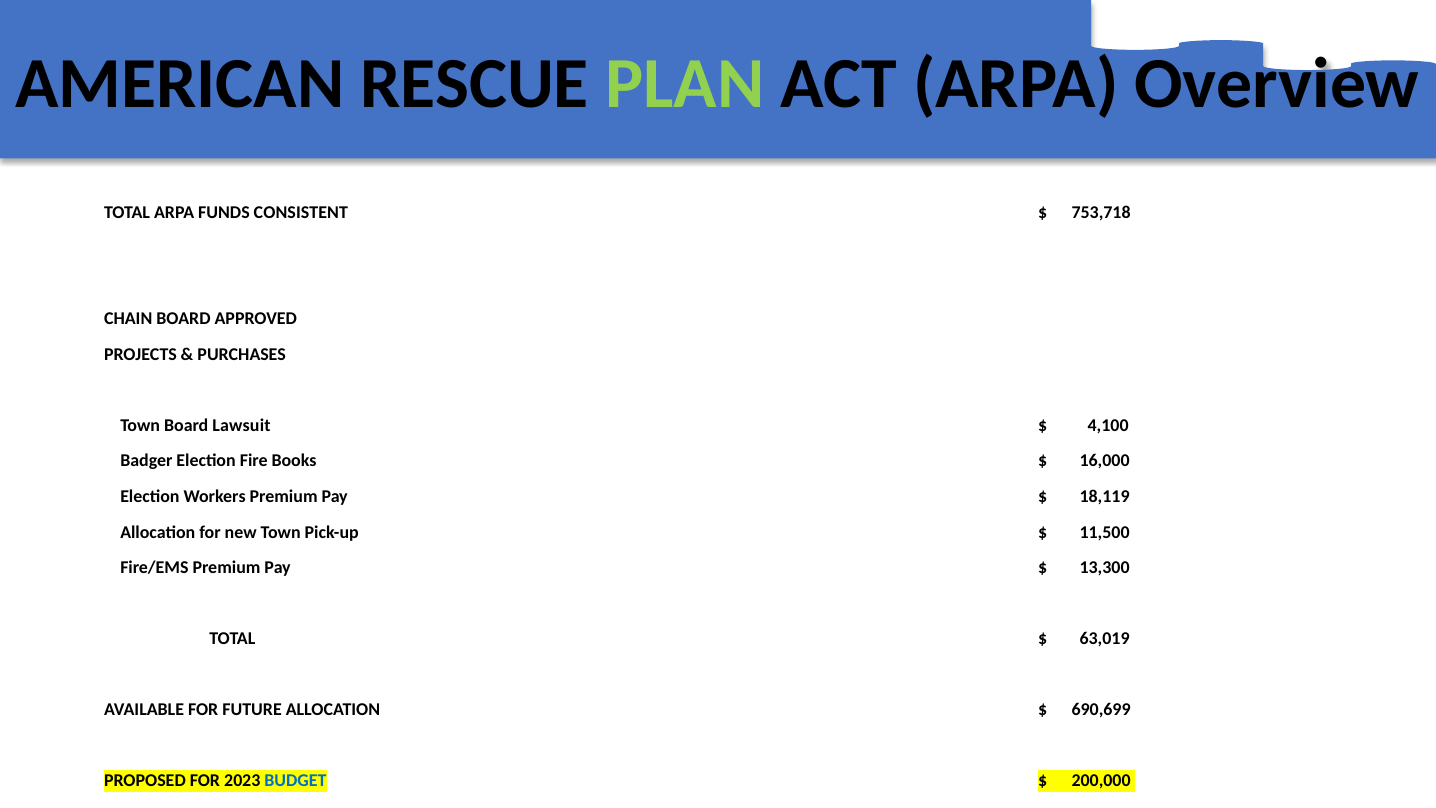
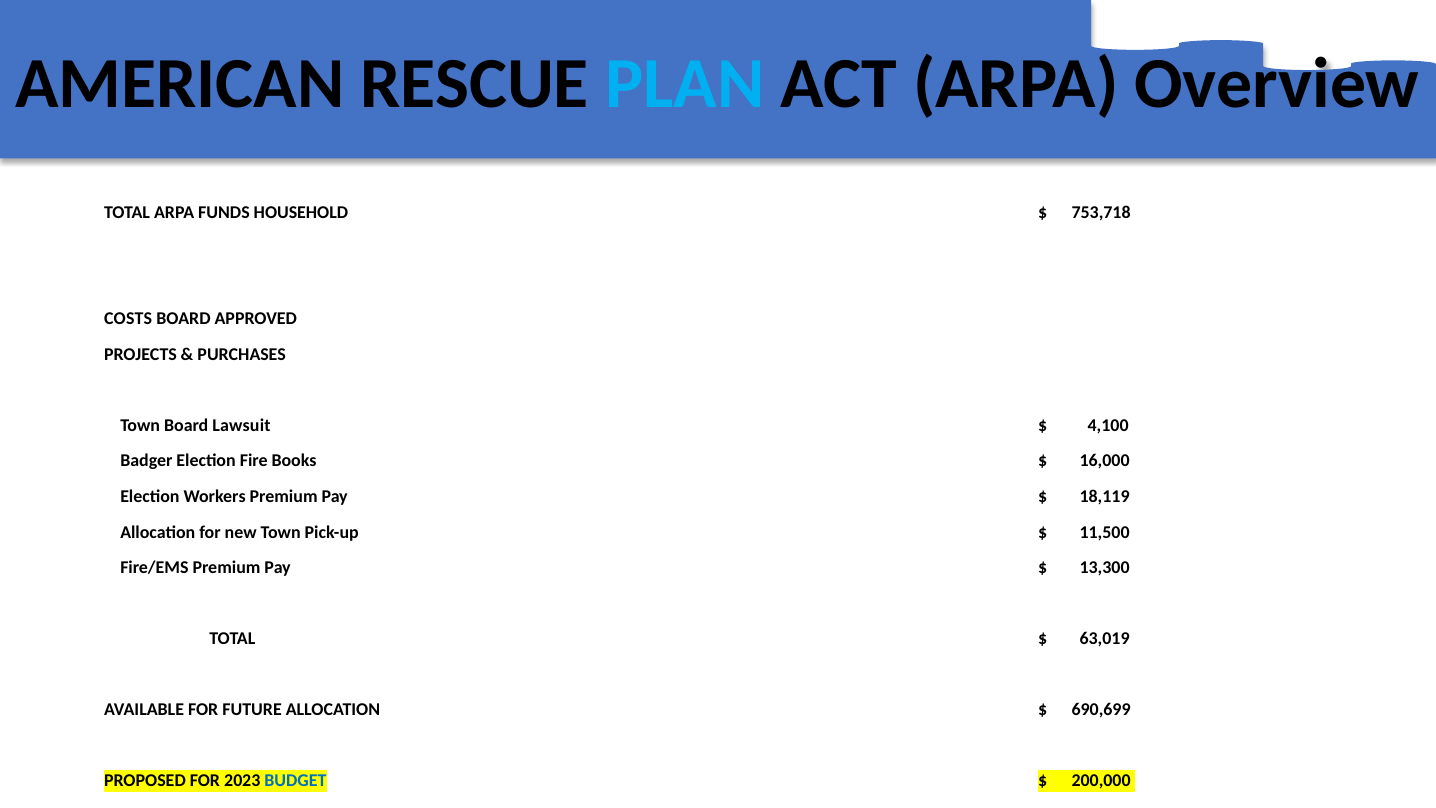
PLAN colour: light green -> light blue (685, 84)
CONSISTENT: CONSISTENT -> HOUSEHOLD (301, 212)
CHAIN: CHAIN -> COSTS (128, 319)
